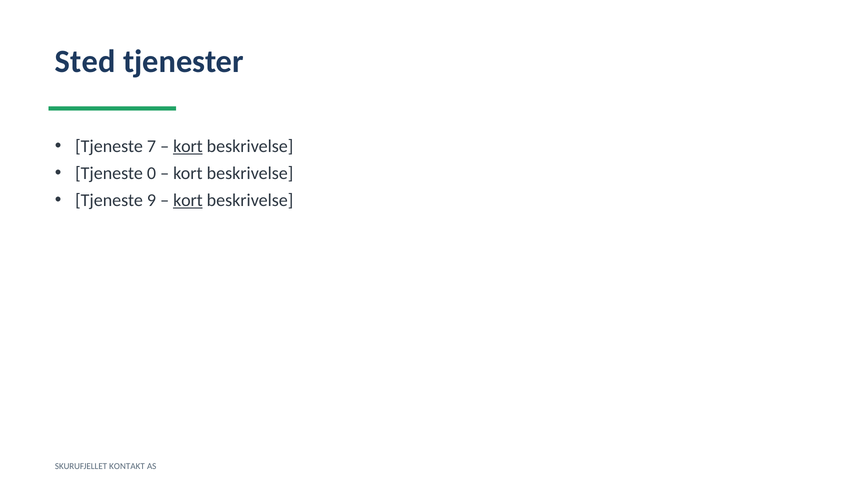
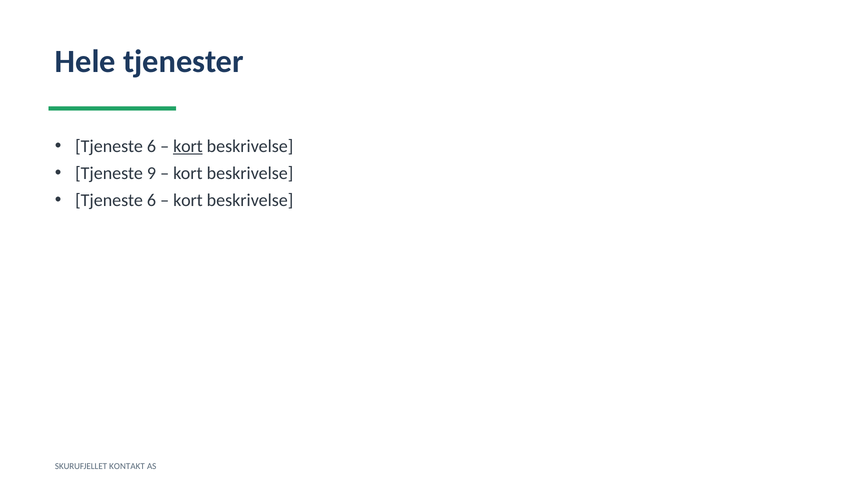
Sted: Sted -> Hele (85, 62)
7: 7 -> 6 (151, 146)
0: 0 -> 9 (151, 173)
9: 9 -> 6 (151, 200)
kort underline: present -> none (188, 200)
